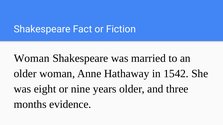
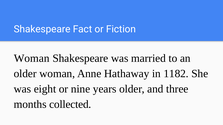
1542: 1542 -> 1182 (176, 74)
evidence: evidence -> collected (70, 105)
